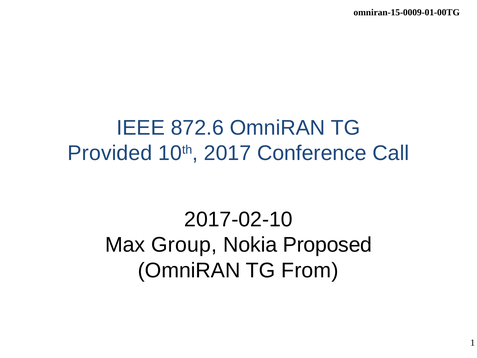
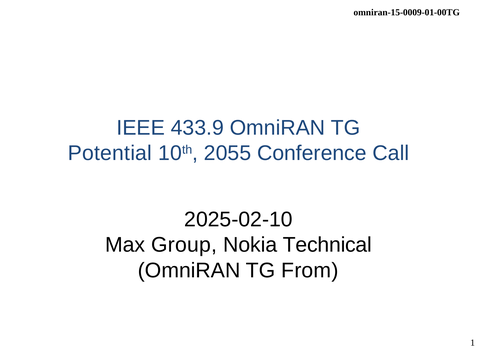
872.6: 872.6 -> 433.9 (197, 128)
Provided: Provided -> Potential (110, 153)
2017: 2017 -> 2055 (228, 153)
2017-02-10: 2017-02-10 -> 2025-02-10 (238, 219)
Proposed: Proposed -> Technical (327, 245)
